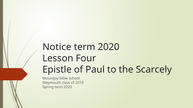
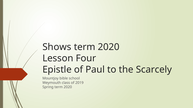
Notice: Notice -> Shows (57, 47)
